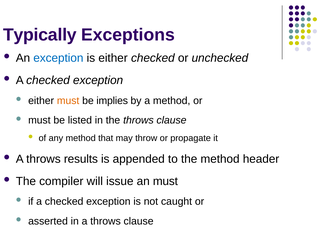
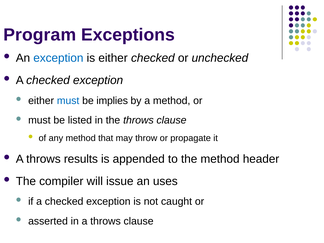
Typically: Typically -> Program (40, 35)
must colour: orange -> blue (68, 101)
an must: must -> uses (165, 181)
